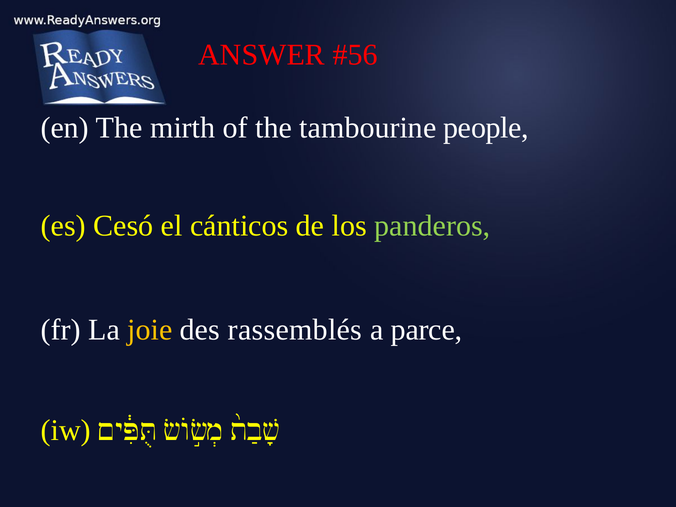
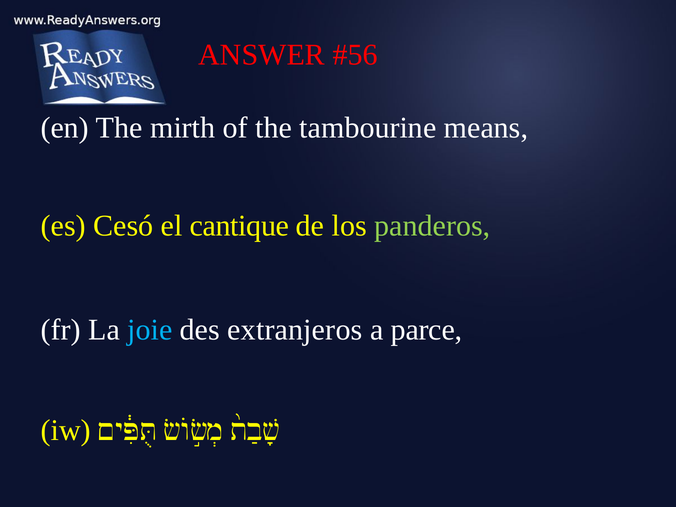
people: people -> means (486, 128)
cánticos: cánticos -> cantique (239, 226)
joie colour: yellow -> light blue (150, 330)
rassemblés: rassemblés -> extranjeros (295, 330)
